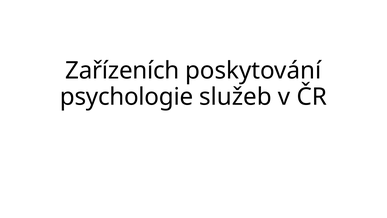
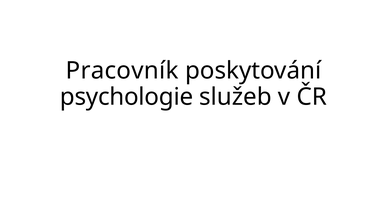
Zařízeních: Zařízeních -> Pracovník (122, 71)
